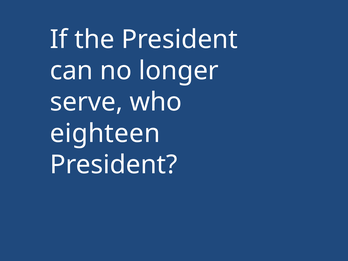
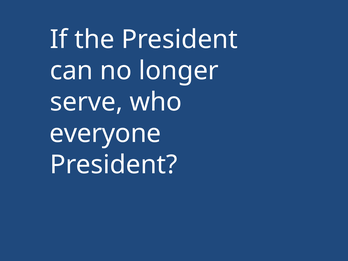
eighteen: eighteen -> everyone (105, 133)
